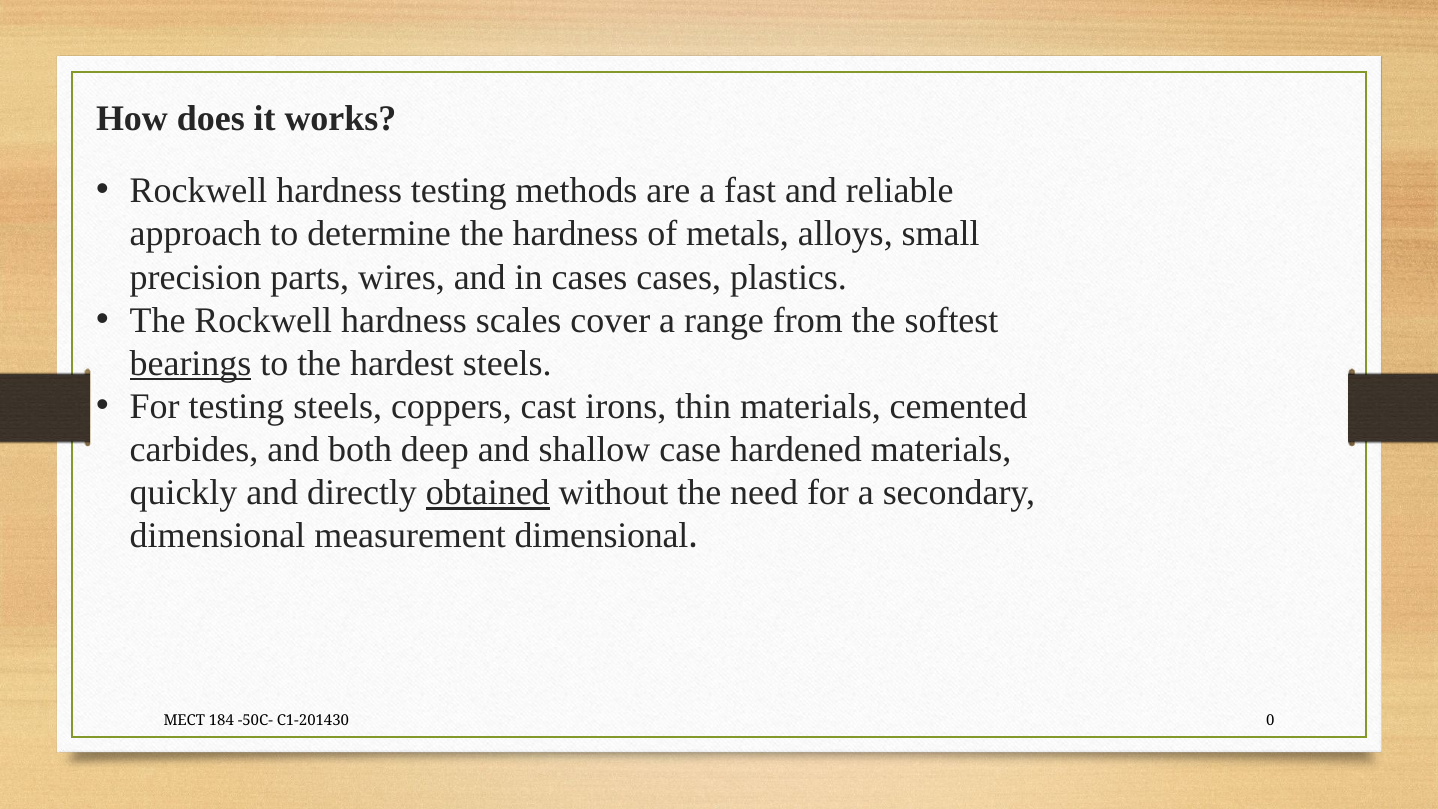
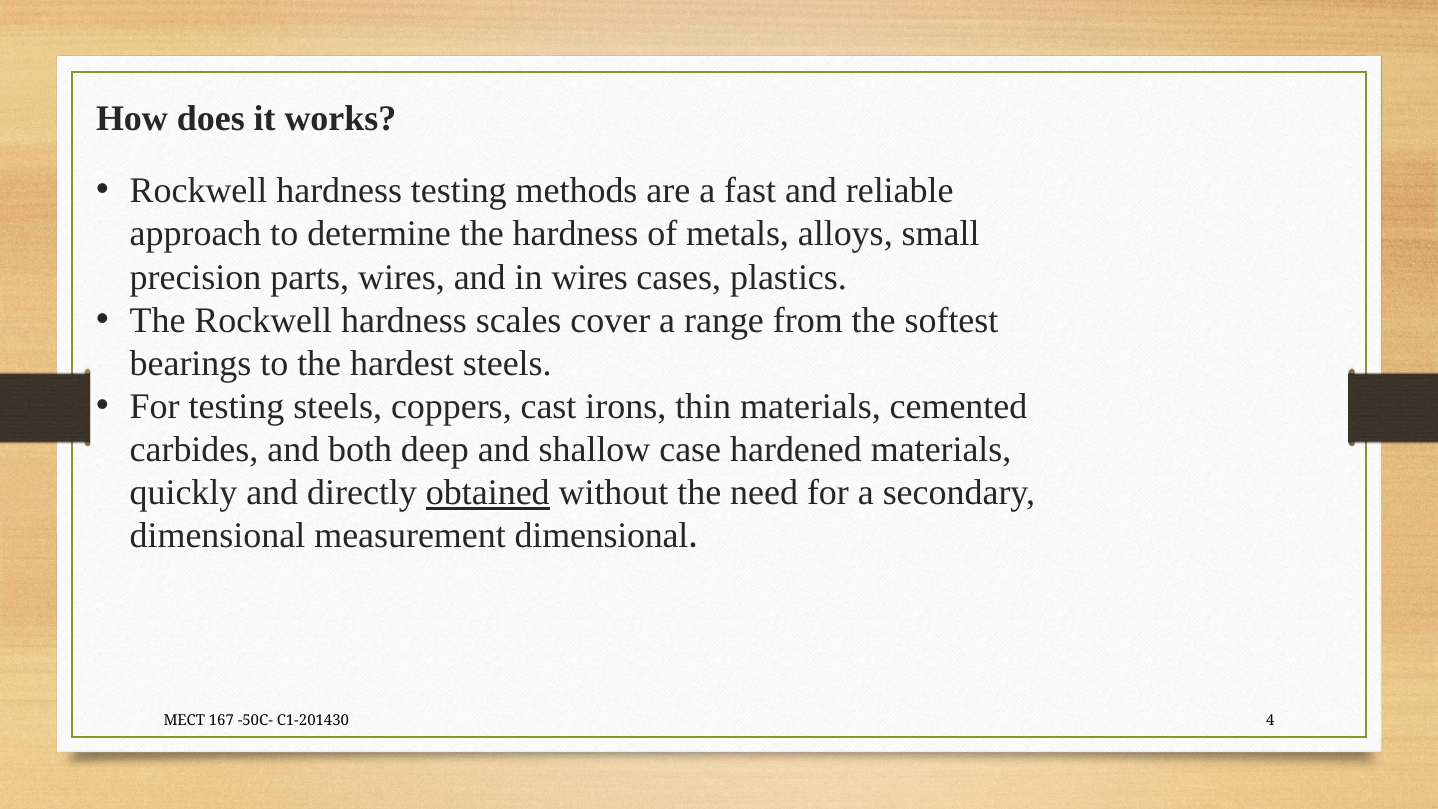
in cases: cases -> wires (590, 277)
bearings underline: present -> none (191, 363)
184: 184 -> 167 (221, 720)
0: 0 -> 4 (1270, 720)
